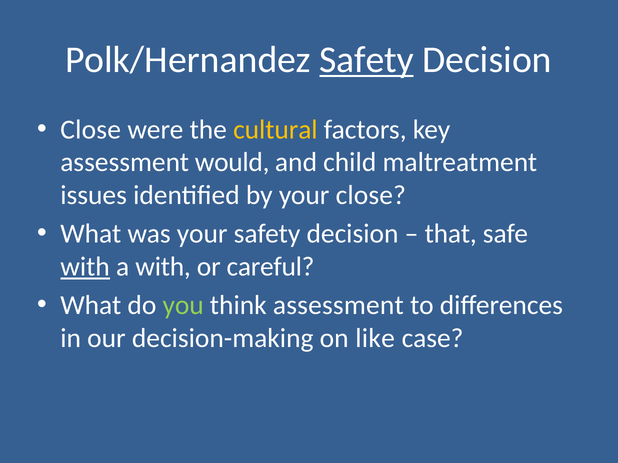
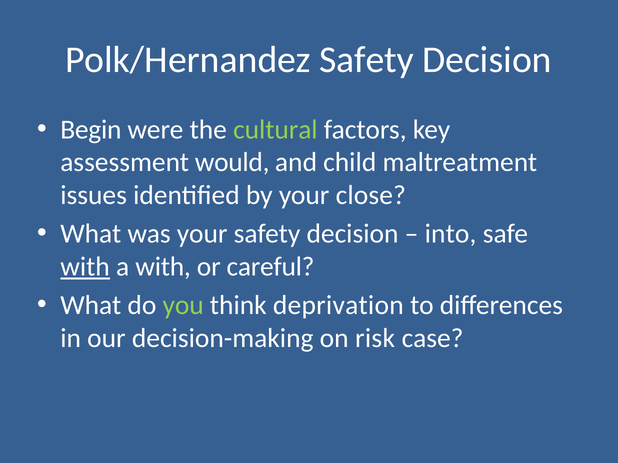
Safety underline: present -> none (367, 60)
Close: Close -> Begin (91, 130)
cultural colour: yellow -> light green (275, 130)
that: that -> into (451, 234)
think assessment: assessment -> deprivation (338, 305)
like: like -> risk (375, 338)
